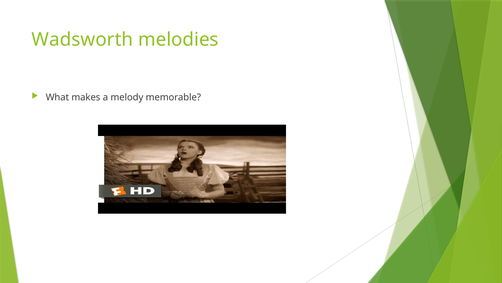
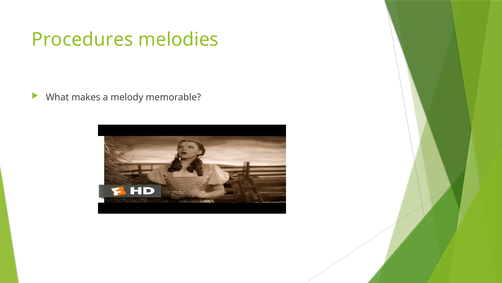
Wadsworth: Wadsworth -> Procedures (82, 40)
